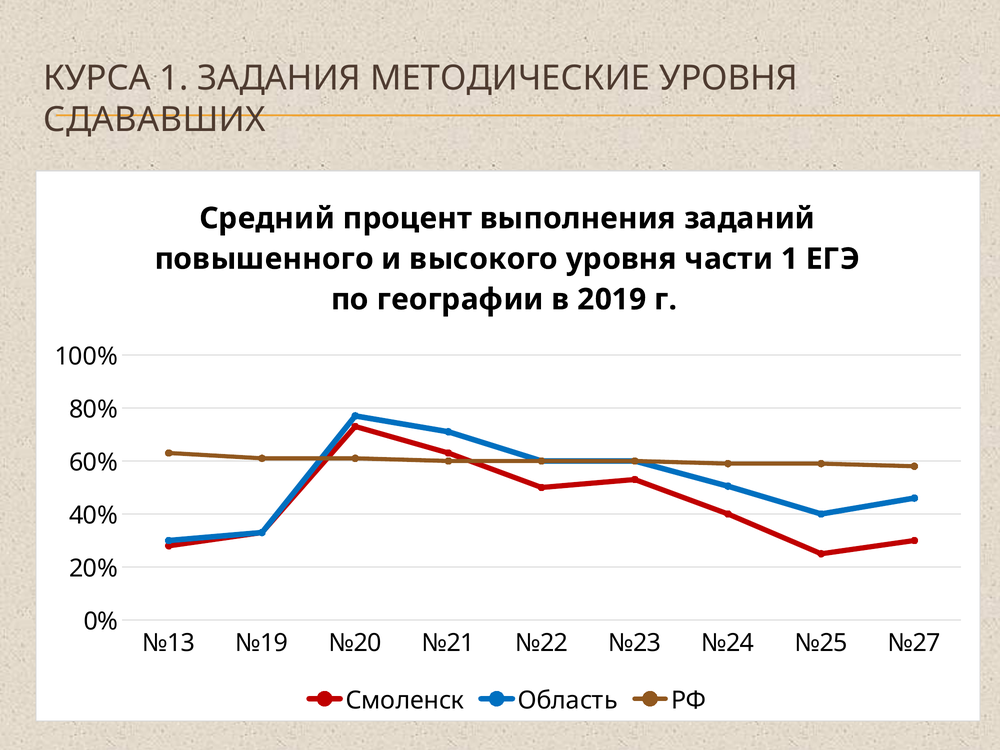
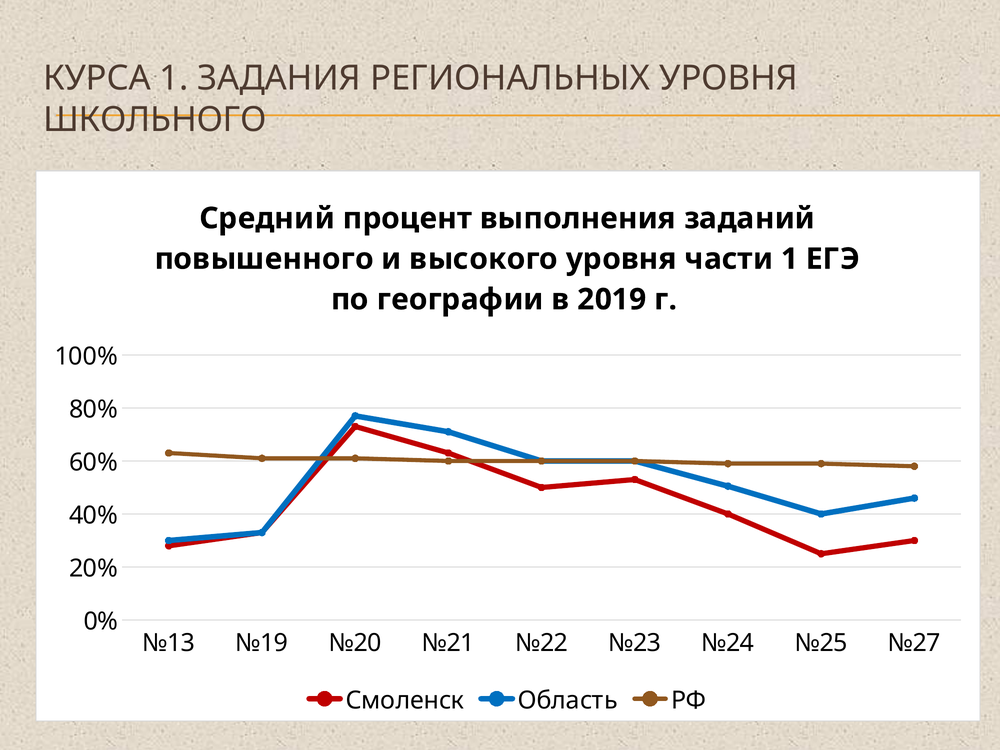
МЕТОДИЧЕСКИЕ: МЕТОДИЧЕСКИЕ -> РЕГИОНАЛЬНЫХ (510, 78)
СДАВАВШИХ: СДАВАВШИХ -> ШКОЛЬНОГО (155, 120)
